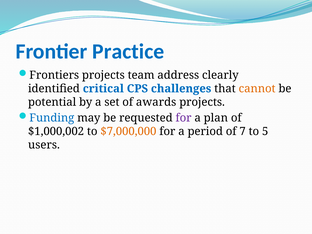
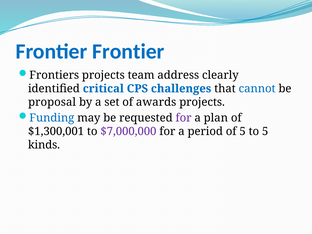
Frontier Practice: Practice -> Frontier (128, 52)
cannot colour: orange -> blue (257, 89)
potential: potential -> proposal (52, 102)
$1,000,002: $1,000,002 -> $1,300,001 (56, 131)
$7,000,000 colour: orange -> purple (128, 131)
of 7: 7 -> 5 (243, 131)
users: users -> kinds (44, 145)
